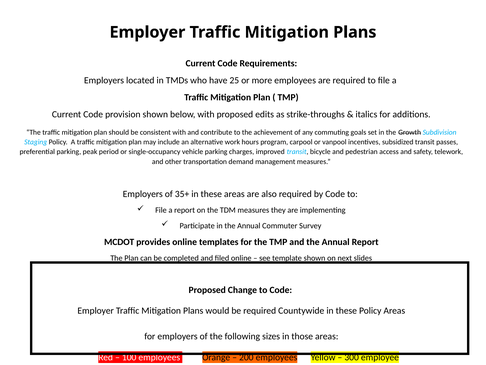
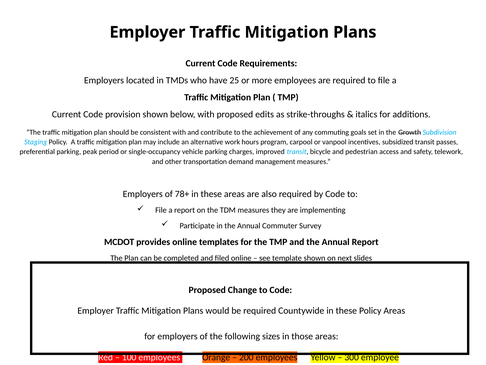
35+: 35+ -> 78+ (182, 194)
